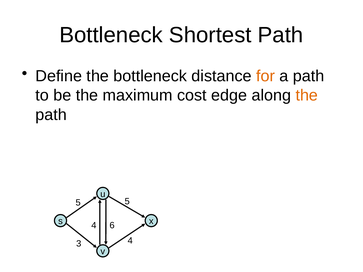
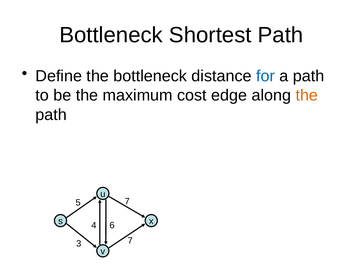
for colour: orange -> blue (265, 76)
5 5: 5 -> 7 (127, 201)
3 4: 4 -> 7 (130, 241)
